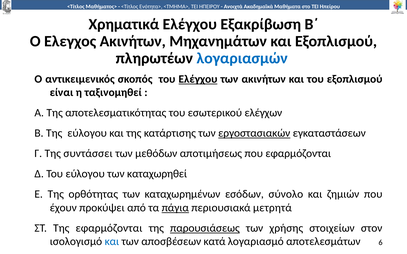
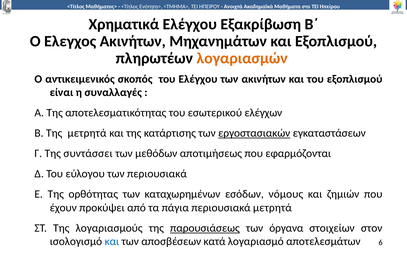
λογαριασμών colour: blue -> orange (242, 58)
Ελέγχου underline: present -> none (198, 79)
ταξινομηθεί: ταξινομηθεί -> συναλλαγές (113, 93)
Της εύλογου: εύλογου -> μετρητά (87, 133)
των καταχωρηθεί: καταχωρηθεί -> περιουσιακά (157, 174)
σύνολο: σύνολο -> νόμους (286, 194)
πάγια underline: present -> none (175, 208)
Της εφαρμόζονται: εφαρμόζονται -> λογαριασμούς (109, 228)
χρήσης: χρήσης -> όργανα (286, 228)
